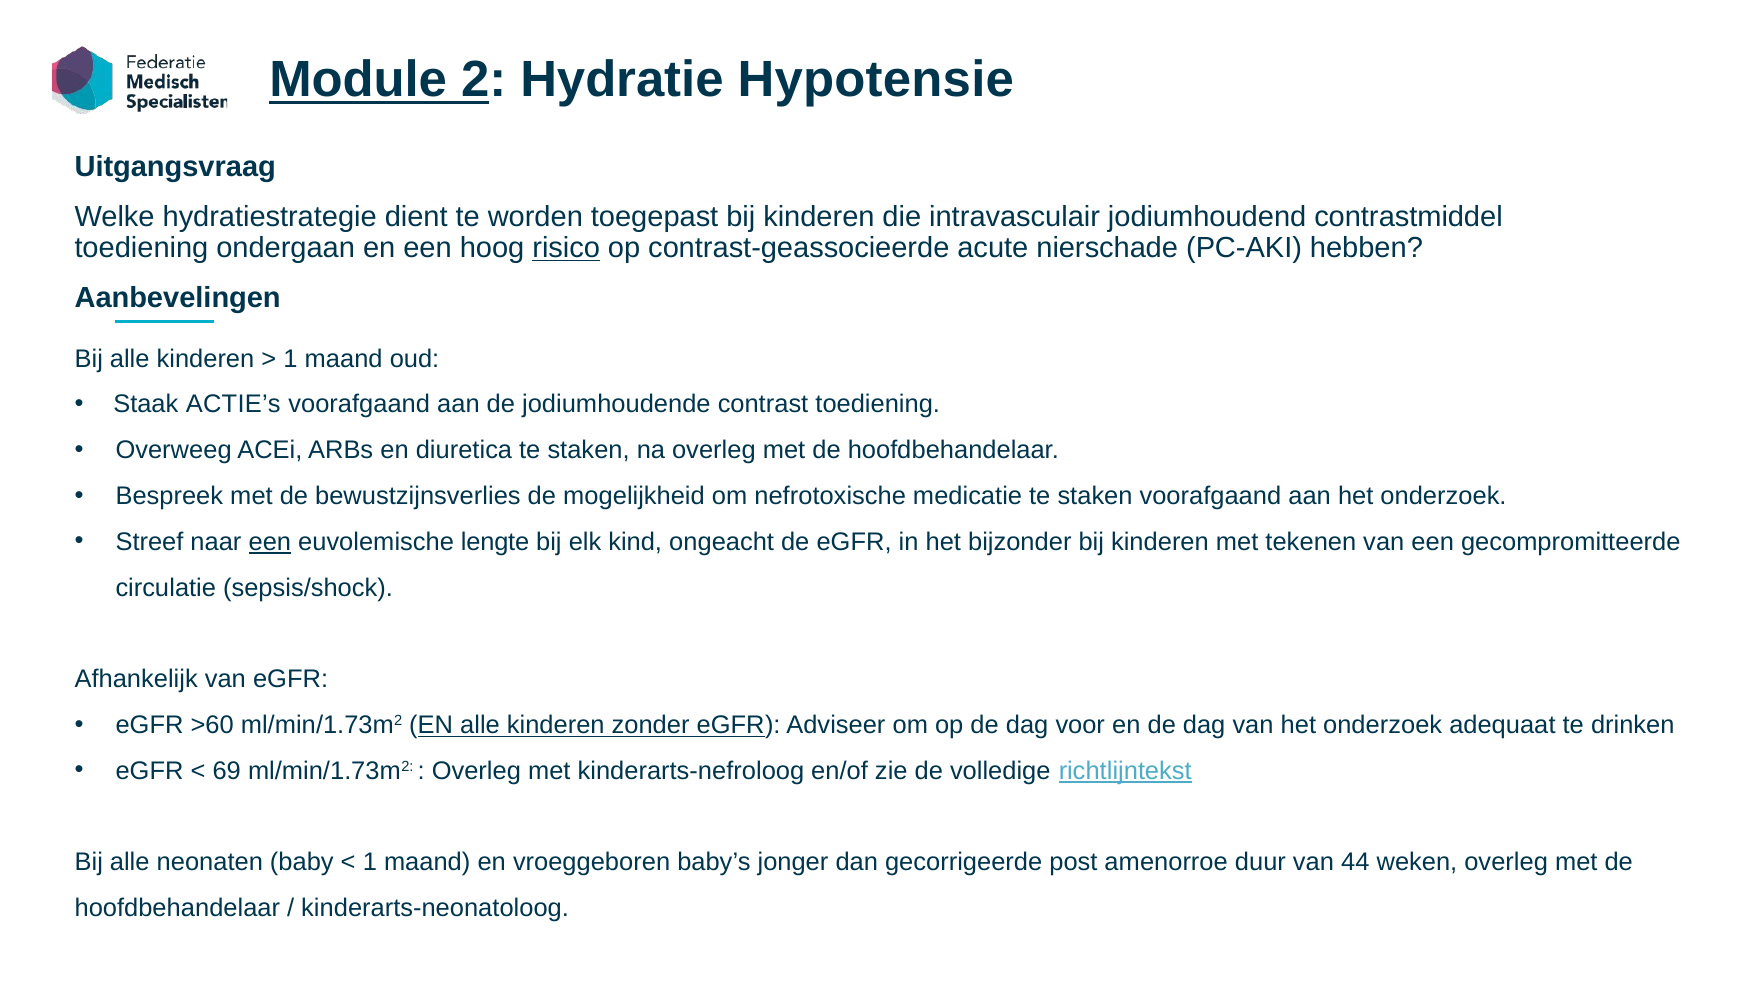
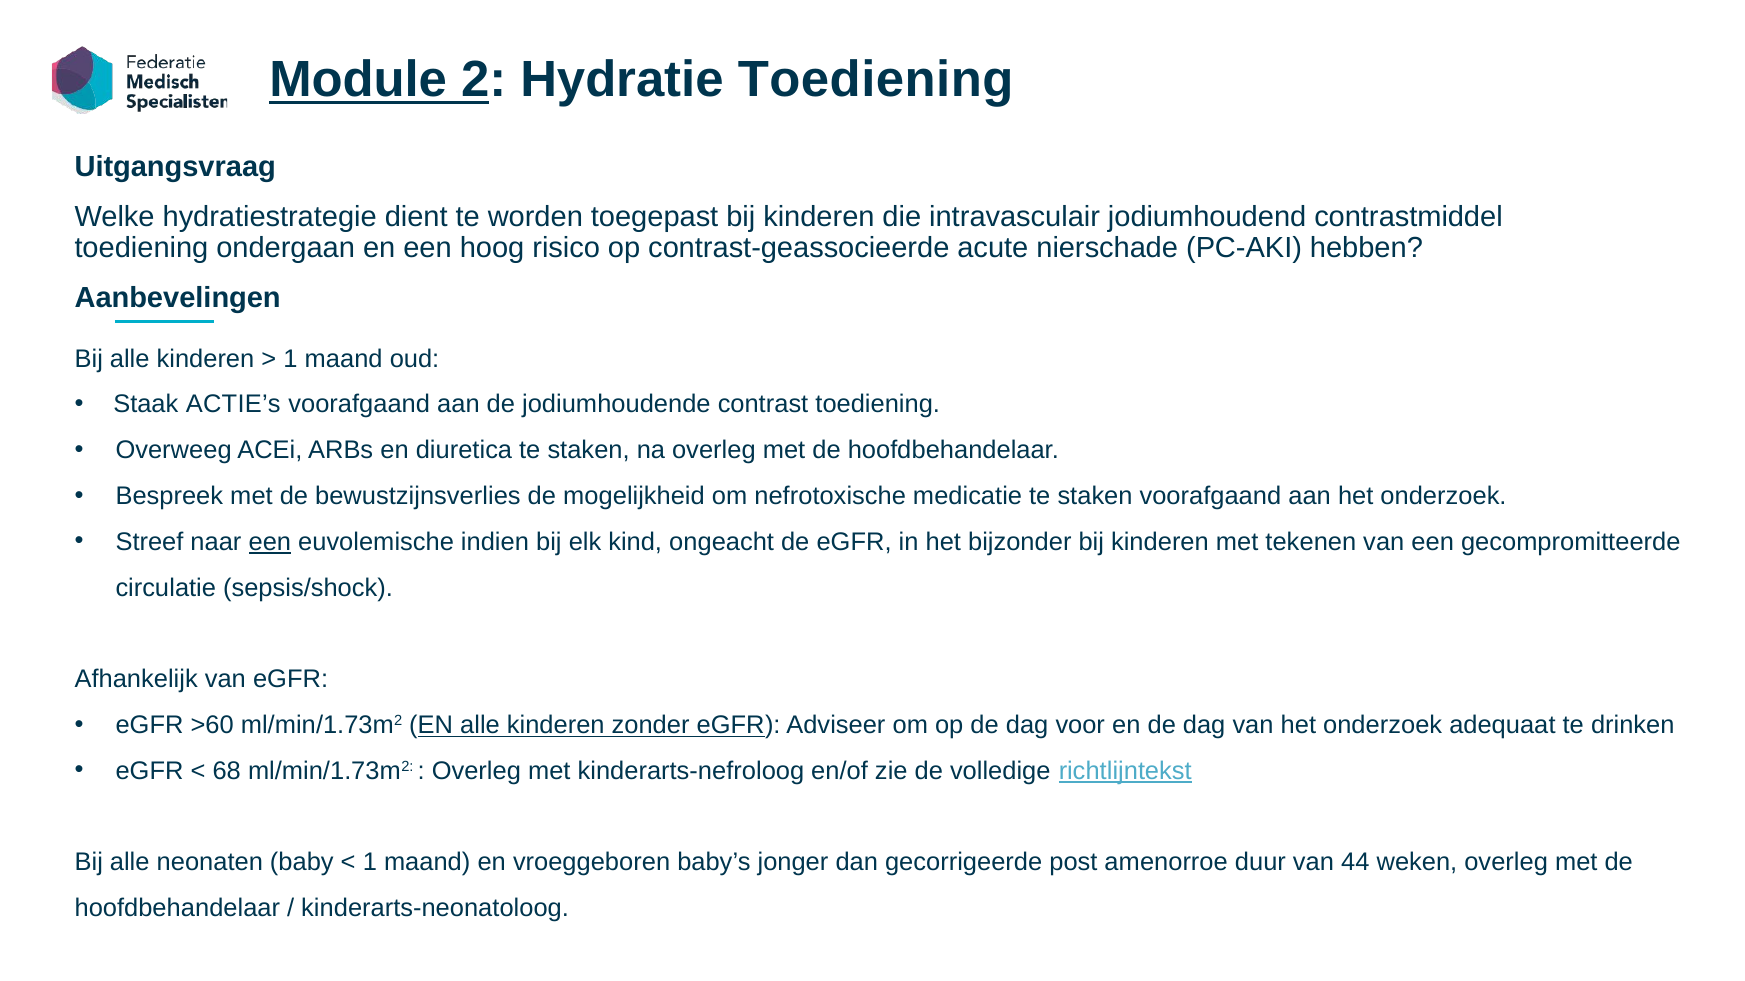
Hydratie Hypotensie: Hypotensie -> Toediening (876, 80)
risico underline: present -> none (566, 248)
lengte: lengte -> indien (495, 542)
69: 69 -> 68 (227, 771)
